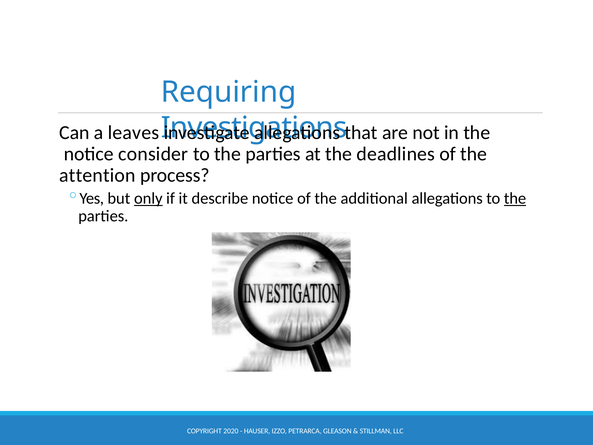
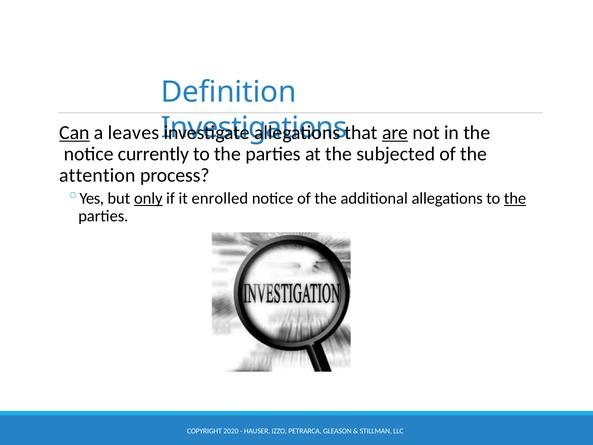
Requiring: Requiring -> Definition (229, 92)
Can underline: none -> present (74, 133)
are underline: none -> present (395, 133)
consider: consider -> currently (153, 154)
deadlines: deadlines -> subjected (396, 154)
describe: describe -> enrolled (220, 198)
